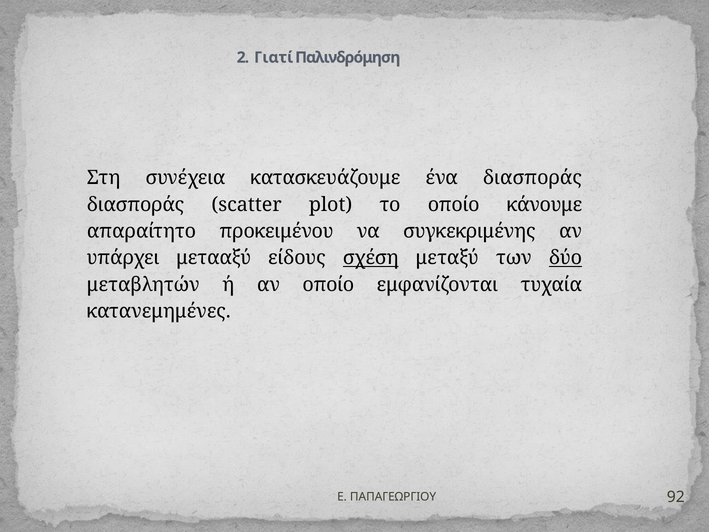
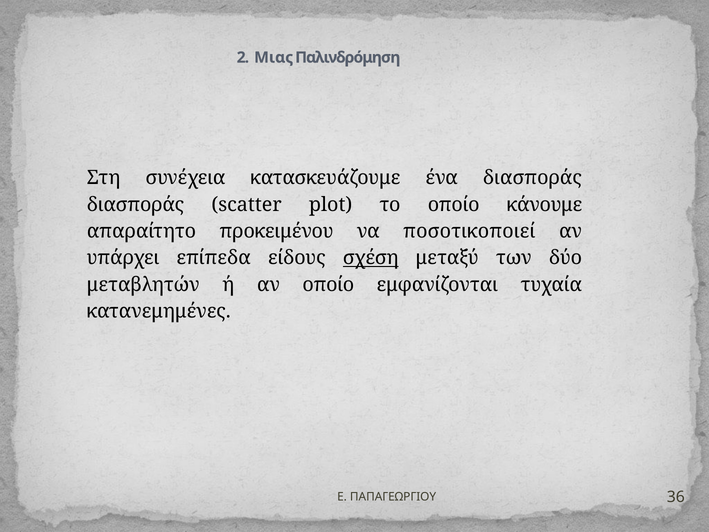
Γιατί: Γιατί -> Μιας (274, 57)
συγκεκριμένης: συγκεκριμένης -> ποσοτικοποιεί (469, 231)
μετααξύ: μετααξύ -> επίπεδα (214, 258)
δύο underline: present -> none (566, 258)
92: 92 -> 36 (676, 497)
